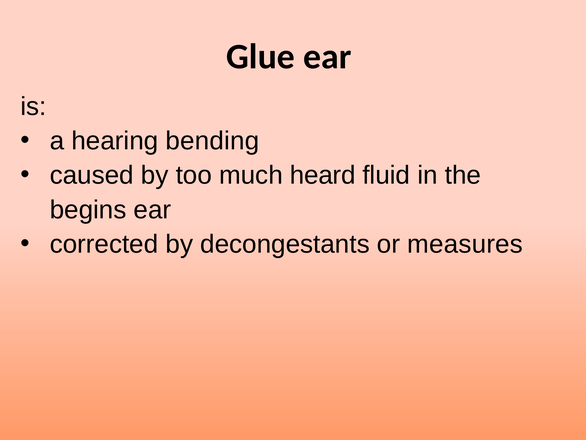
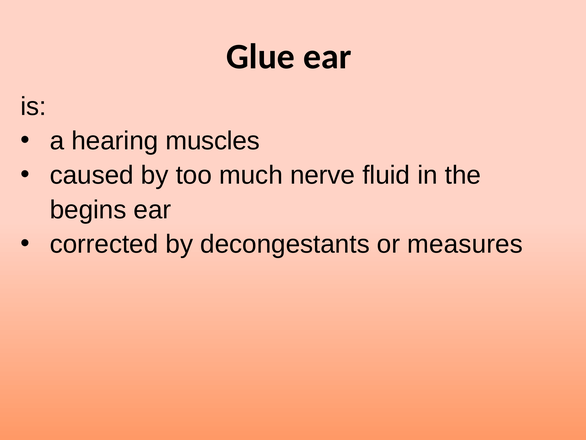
bending: bending -> muscles (213, 141)
heard: heard -> nerve (323, 175)
